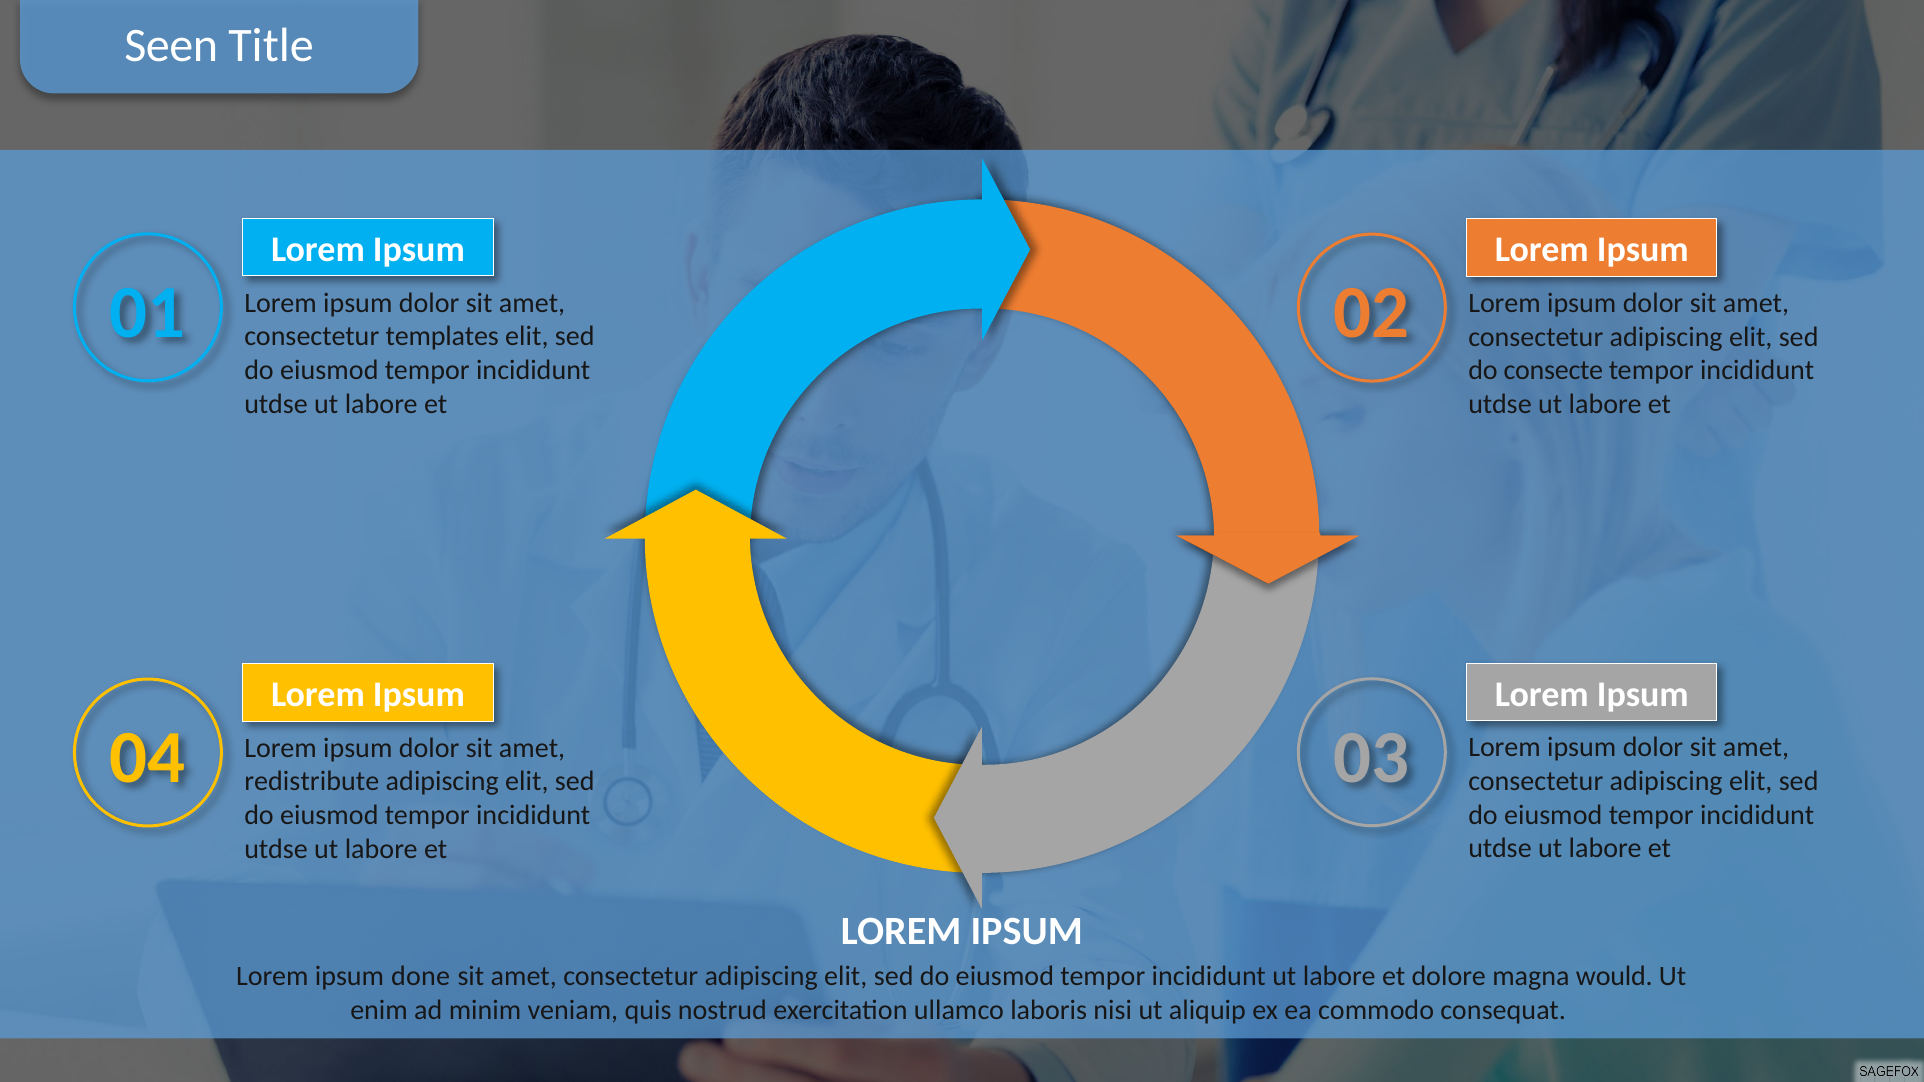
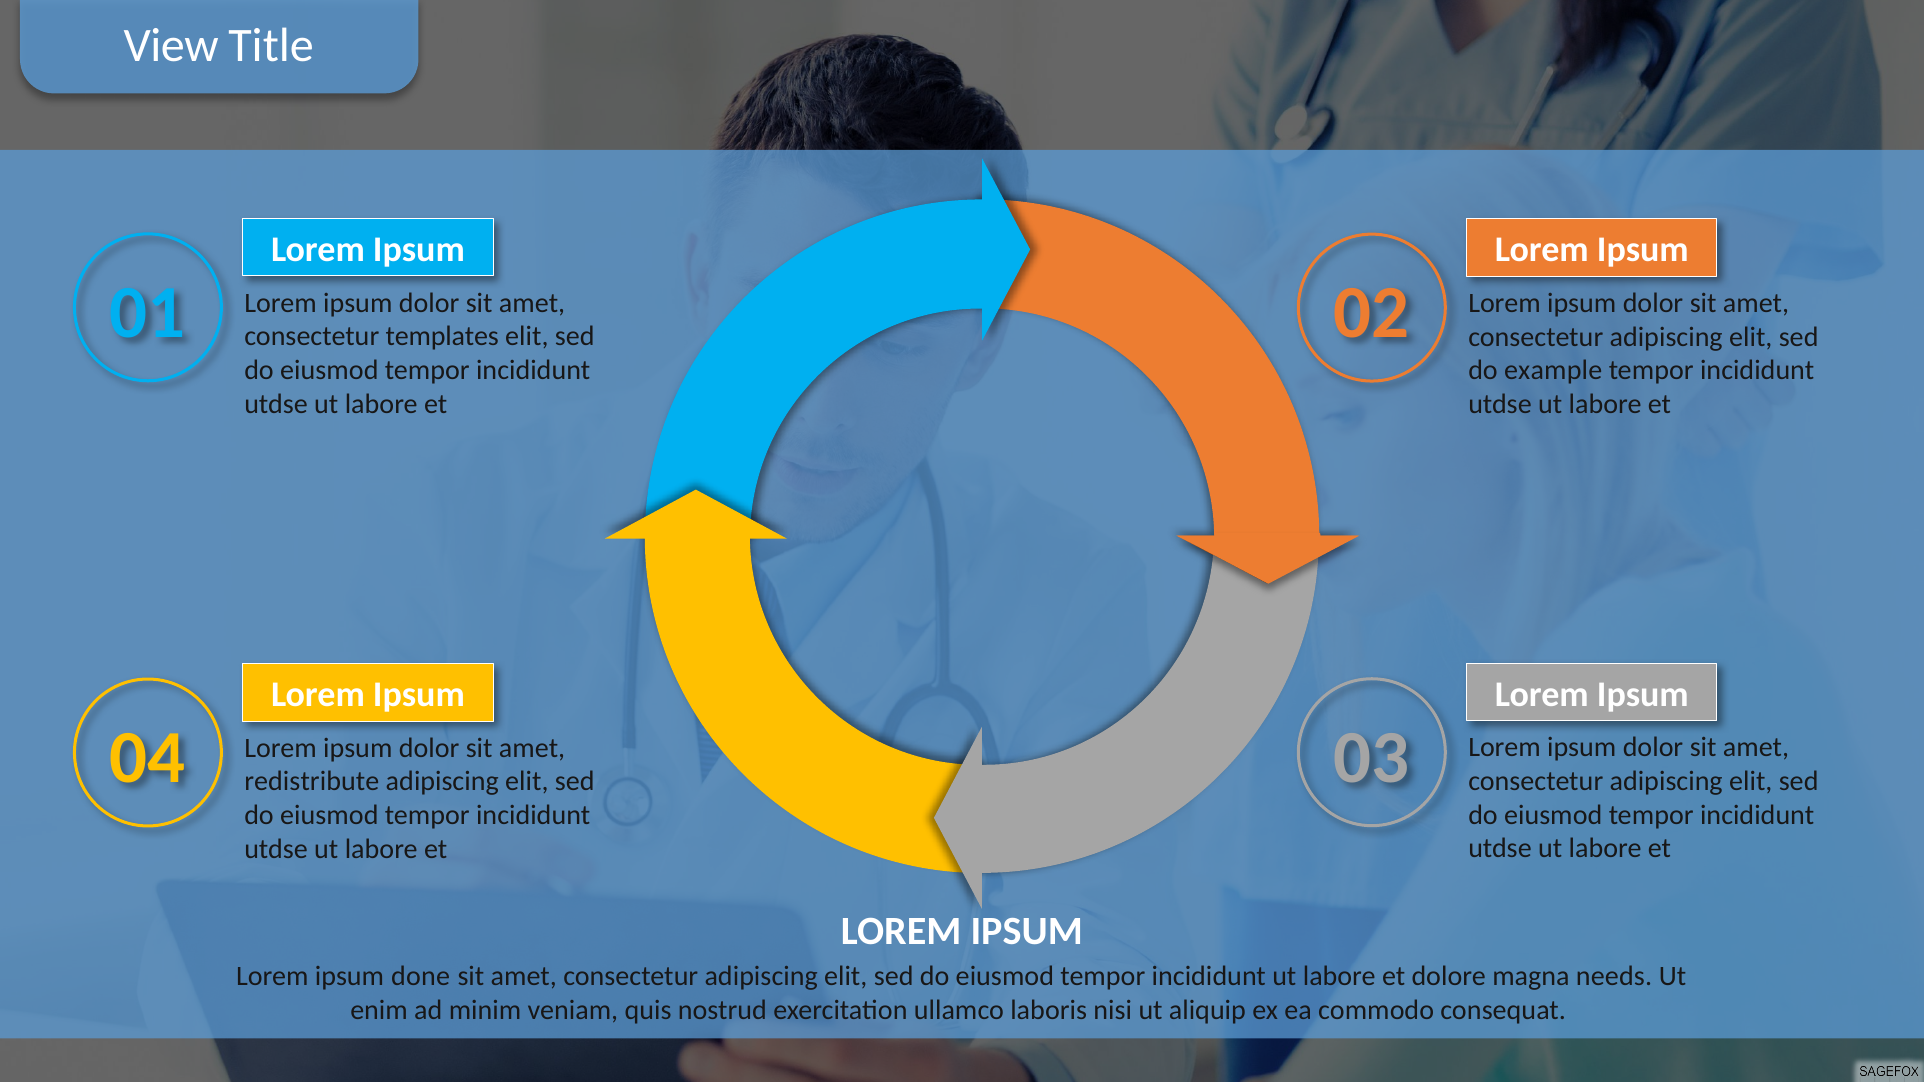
Seen: Seen -> View (171, 45)
consecte: consecte -> example (1553, 371)
would: would -> needs (1614, 977)
